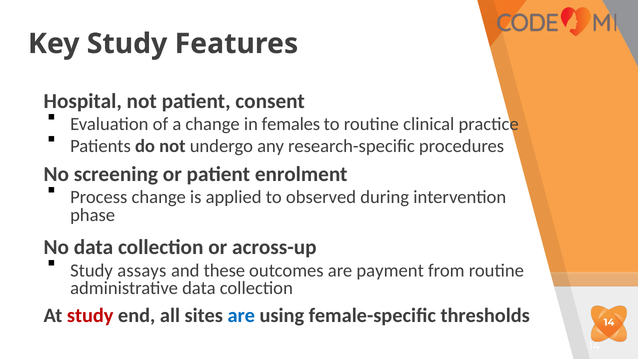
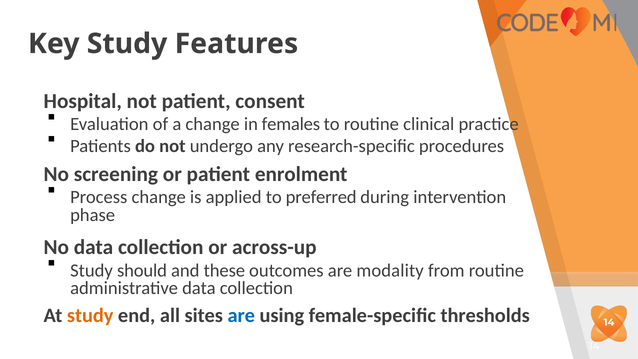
observed: observed -> preferred (321, 197)
assays: assays -> should (142, 270)
payment: payment -> modality (390, 270)
study colour: red -> orange (90, 316)
